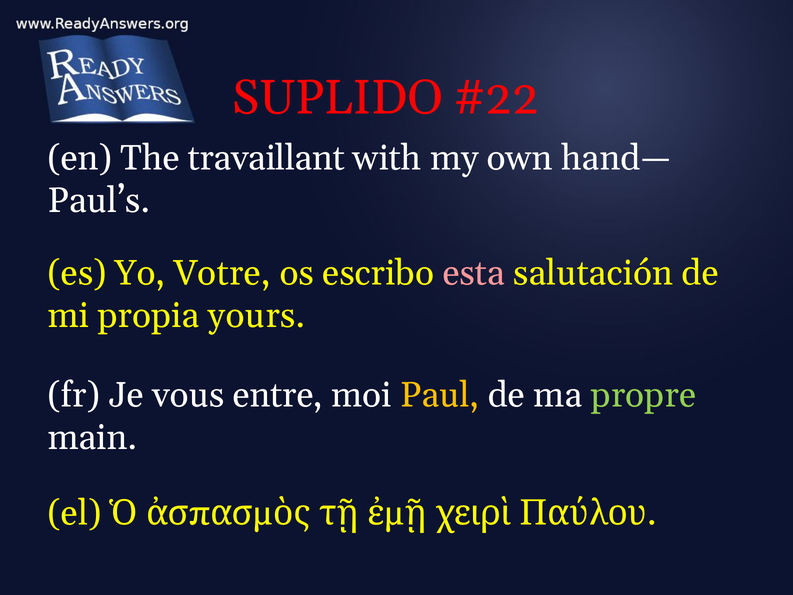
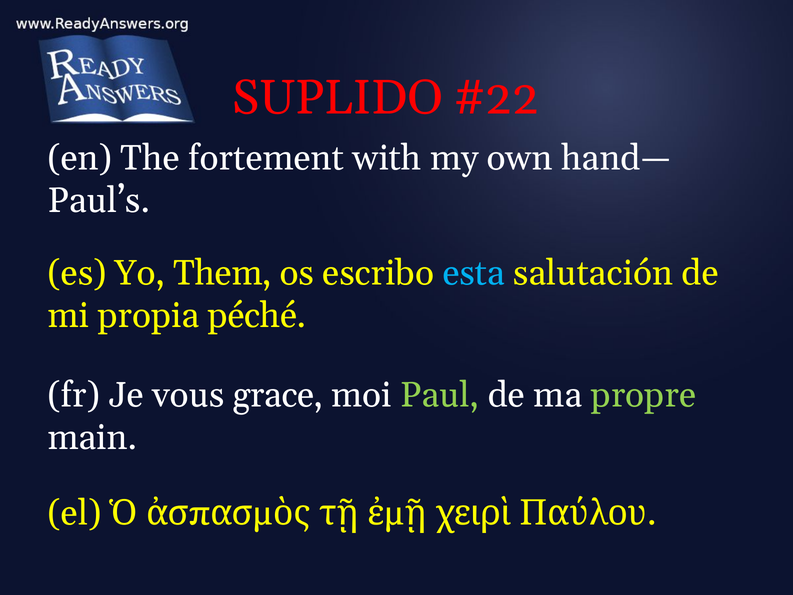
travaillant: travaillant -> fortement (266, 158)
Votre: Votre -> Them (223, 273)
esta colour: pink -> light blue (474, 273)
yours: yours -> péché (257, 315)
entre: entre -> grace (278, 395)
Paul colour: yellow -> light green (440, 395)
